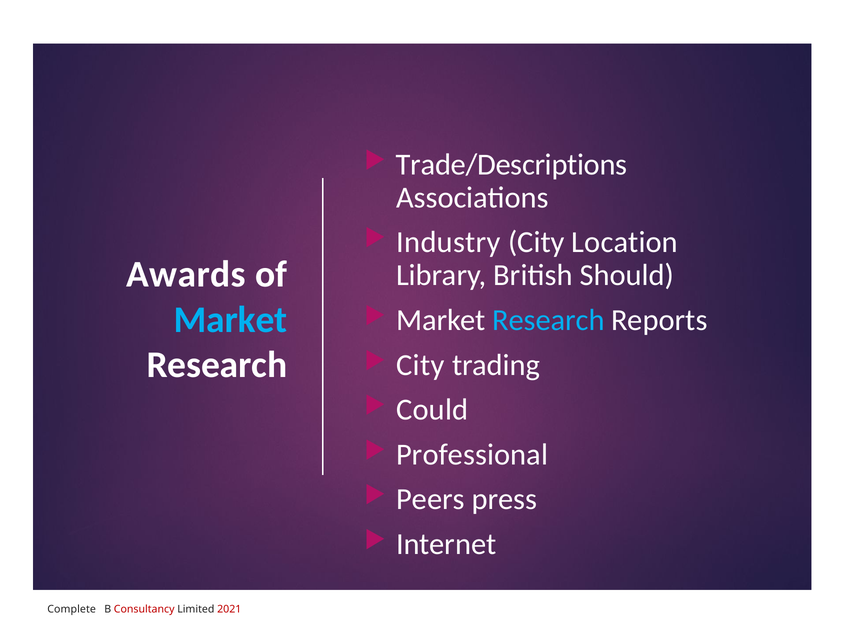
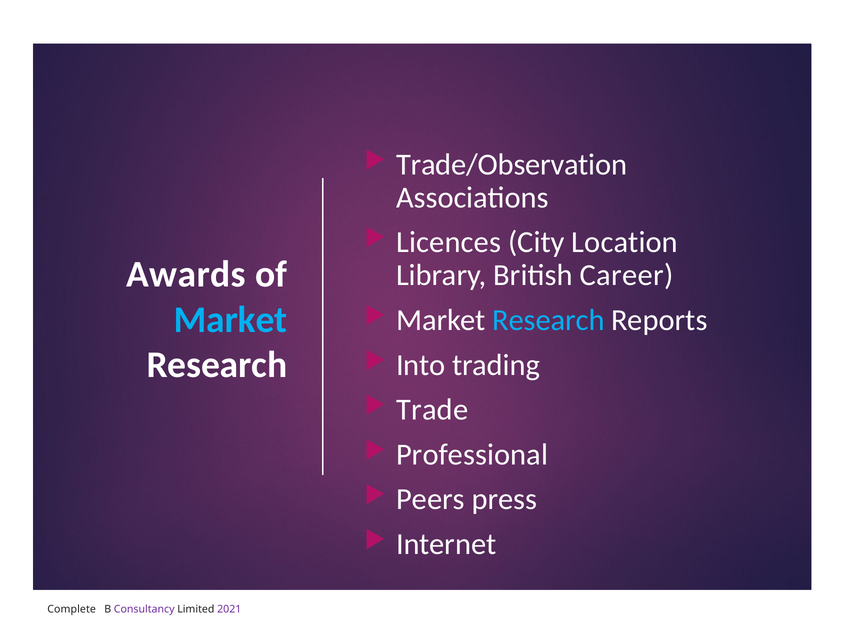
Trade/Descriptions: Trade/Descriptions -> Trade/Observation (512, 164)
Industry: Industry -> Licences (449, 242)
Should: Should -> Career (627, 275)
City: City -> Into (421, 365)
Could: Could -> Trade (432, 410)
Consultancy colour: red -> purple (144, 609)
2021 colour: red -> purple (229, 609)
